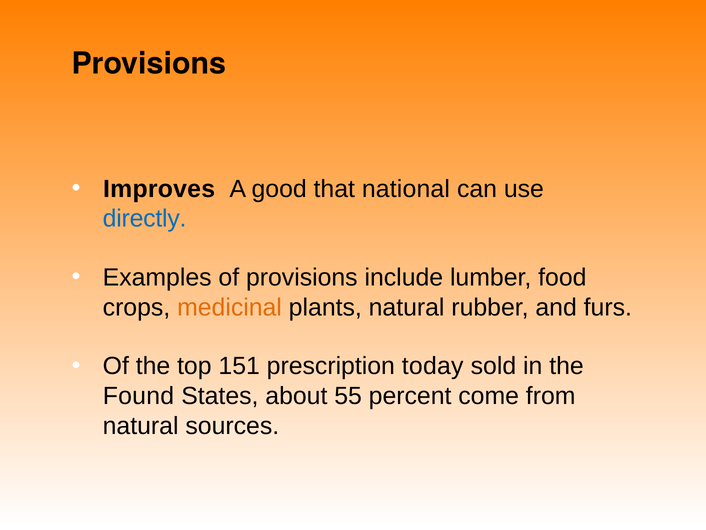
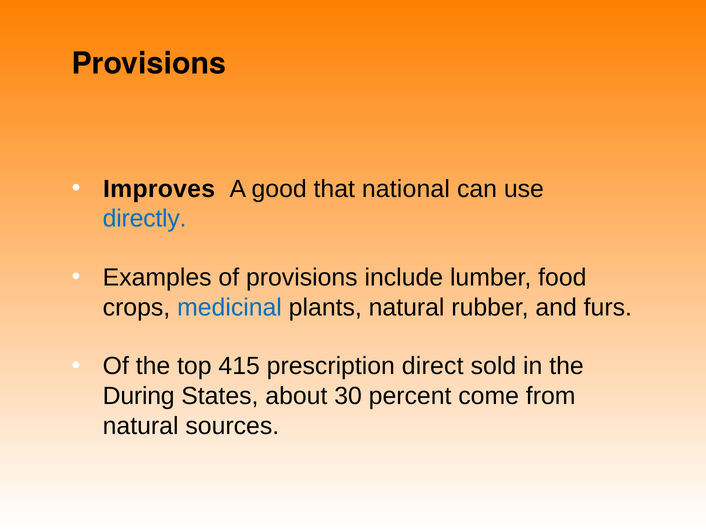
medicinal colour: orange -> blue (230, 307)
151: 151 -> 415 (239, 366)
today: today -> direct (433, 366)
Found: Found -> During (139, 396)
55: 55 -> 30 (348, 396)
